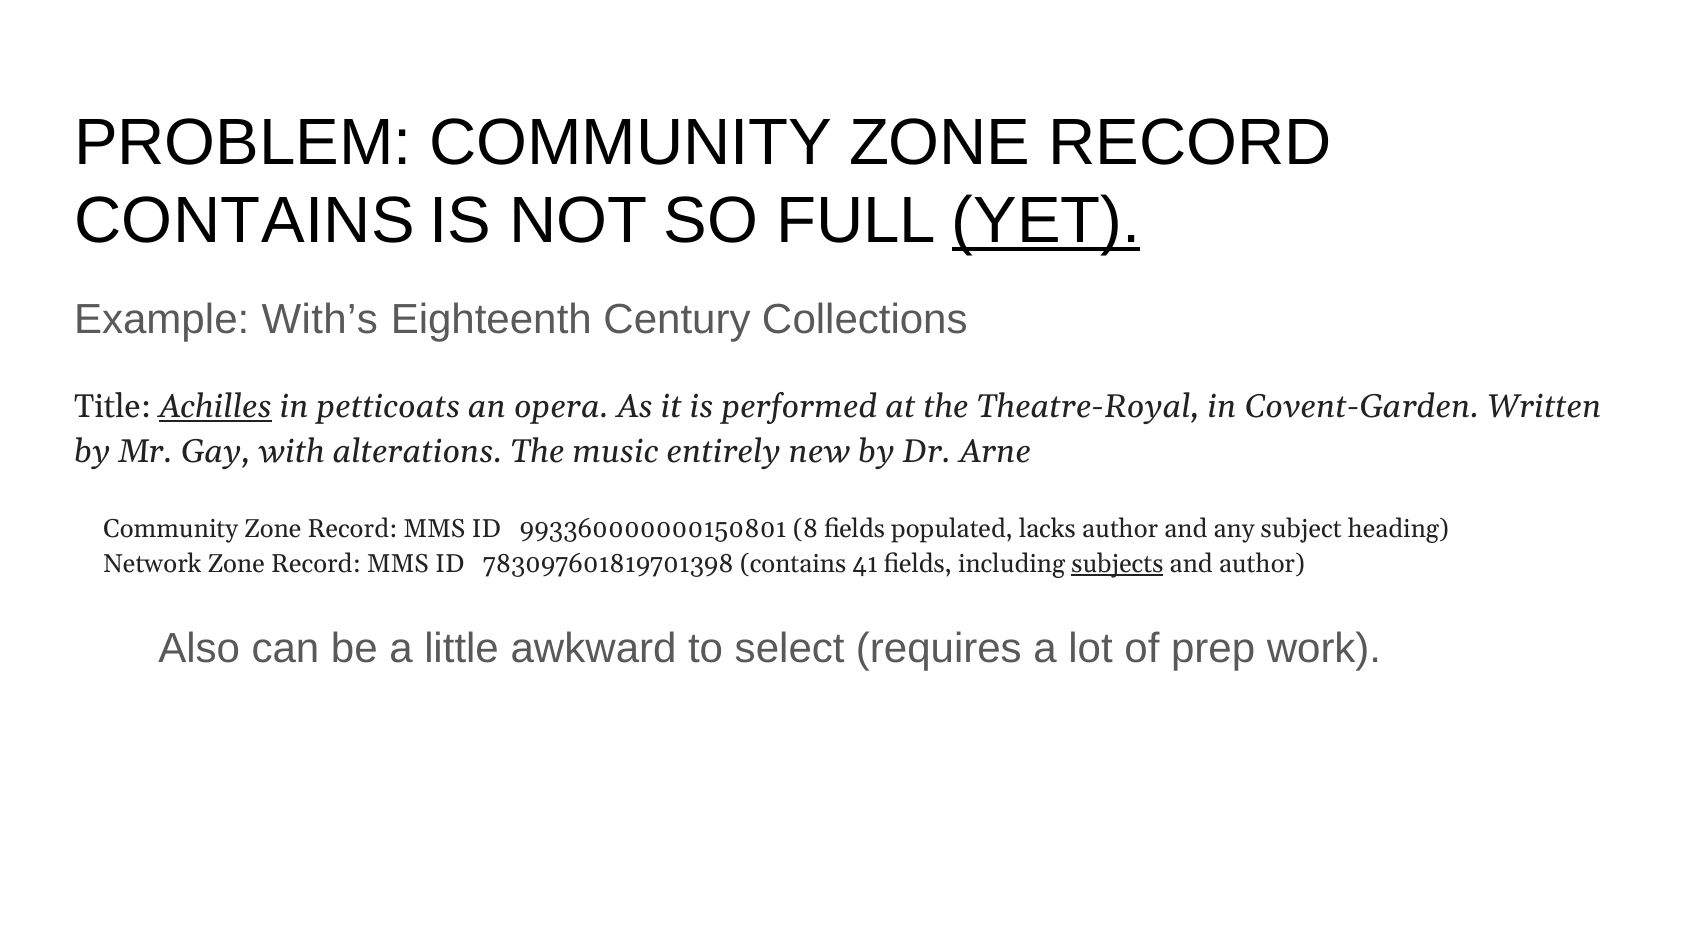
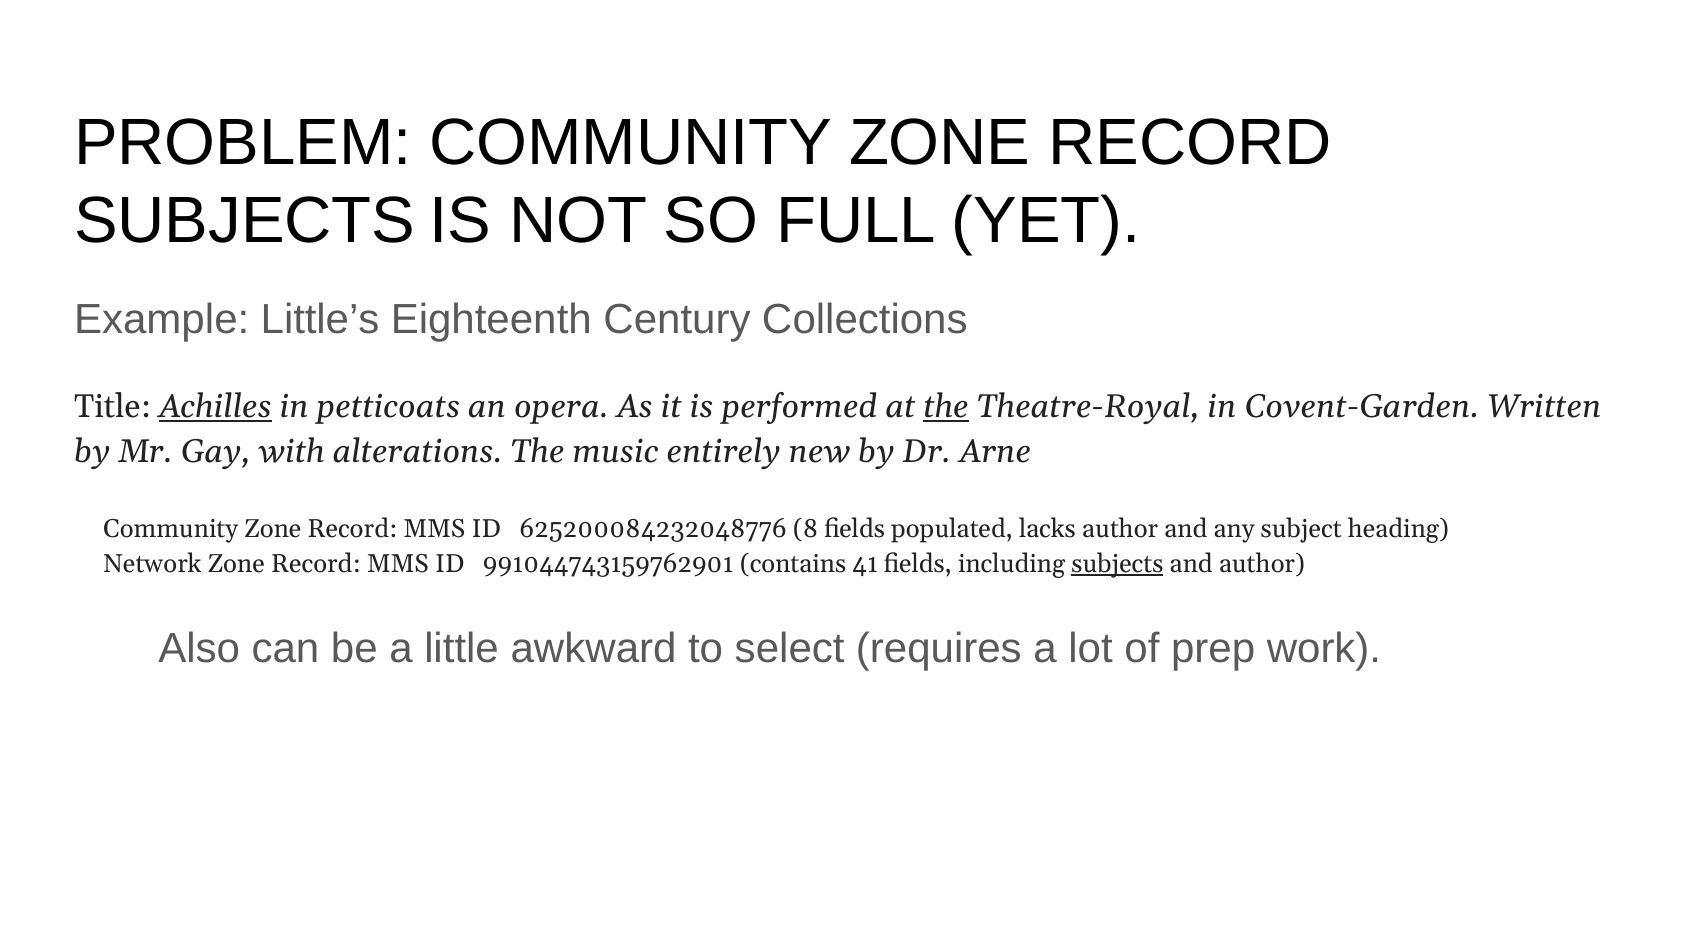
CONTAINS: CONTAINS -> SUBJECTS (245, 221)
YET underline: present -> none (1046, 221)
With’s: With’s -> Little’s (320, 320)
the underline: none -> present (946, 407)
993360000000150801: 993360000000150801 -> 625200084232048776 (653, 529)
783097601819701398: 783097601819701398 -> 991044743159762901 (608, 564)
